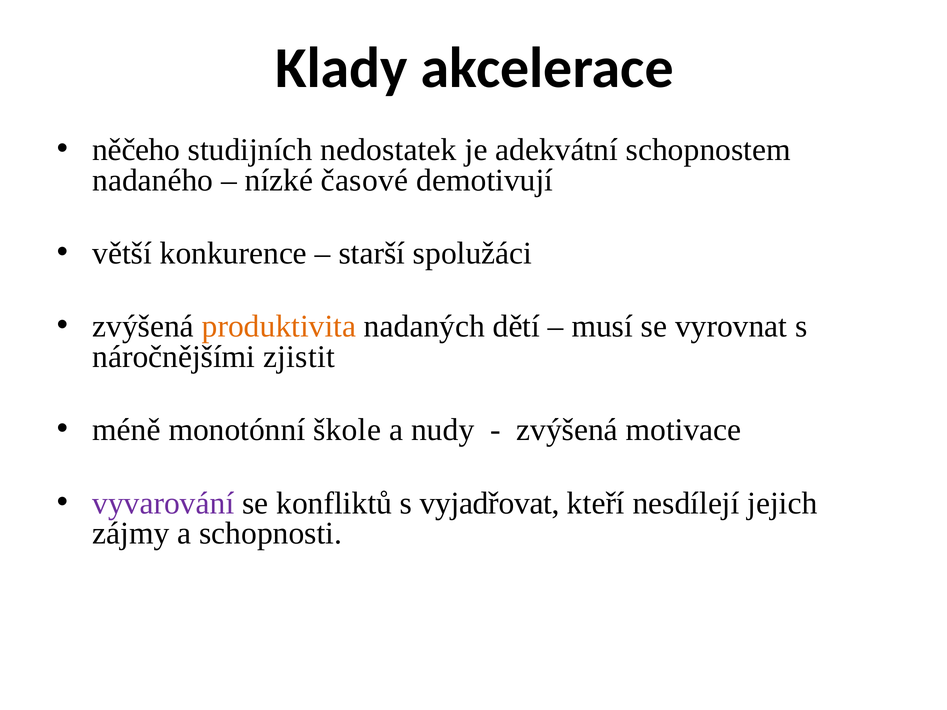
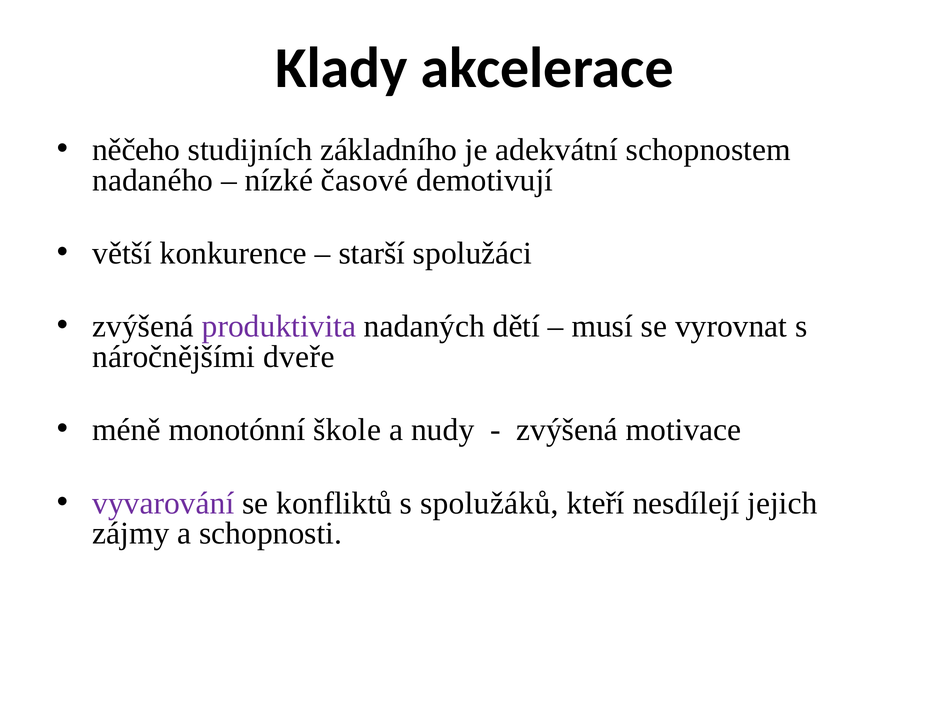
nedostatek: nedostatek -> základního (389, 150)
produktivita colour: orange -> purple (279, 327)
zjistit: zjistit -> dveře (299, 357)
vyjadřovat: vyjadřovat -> spolužáků (489, 503)
